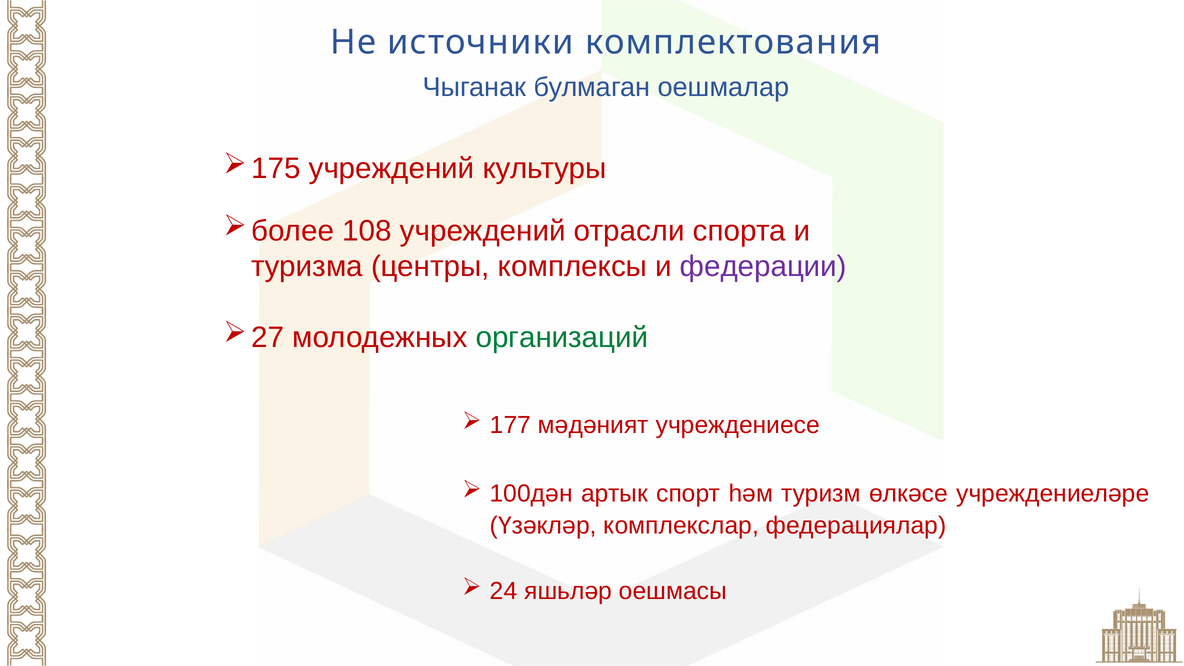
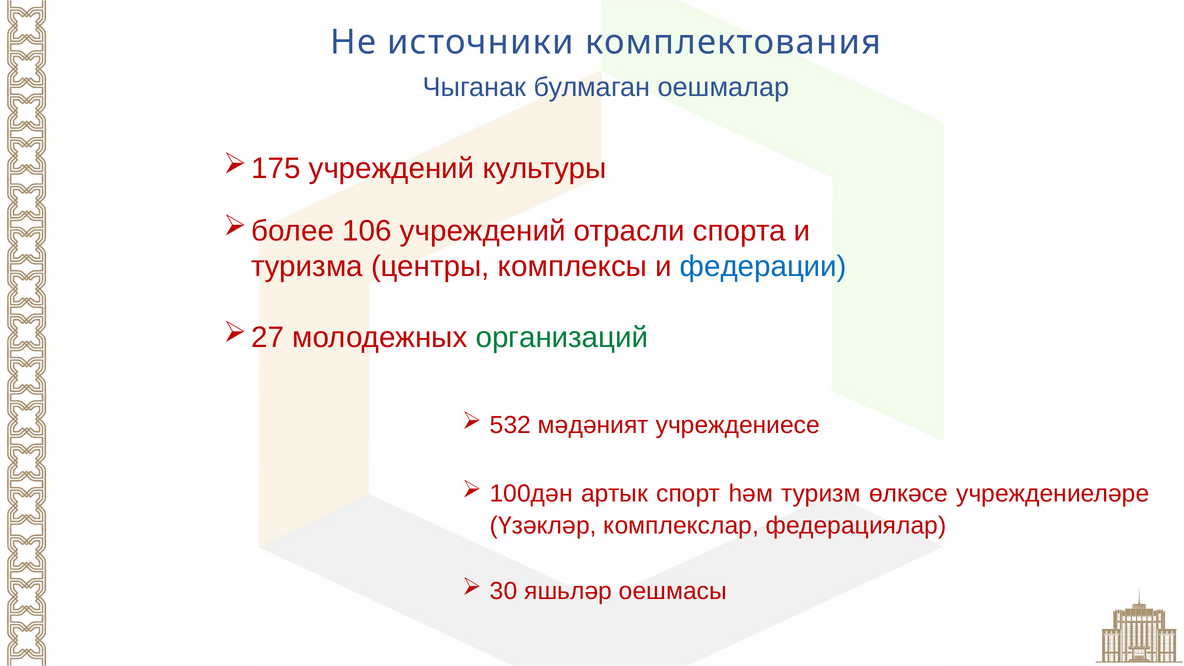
108: 108 -> 106 (367, 231)
федерации colour: purple -> blue (763, 266)
177: 177 -> 532 (510, 425)
24: 24 -> 30 (504, 591)
